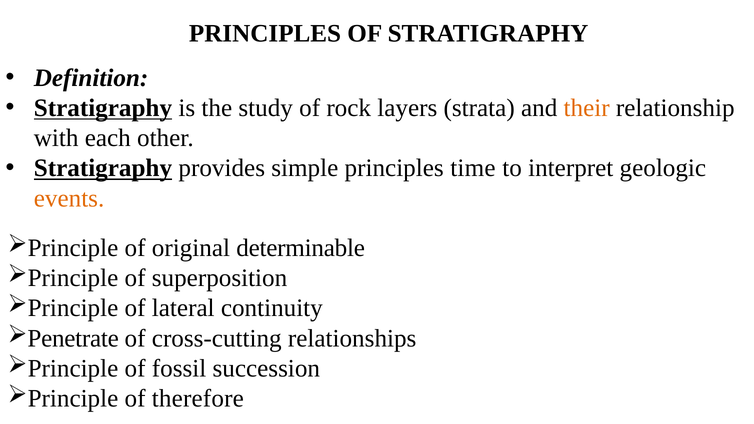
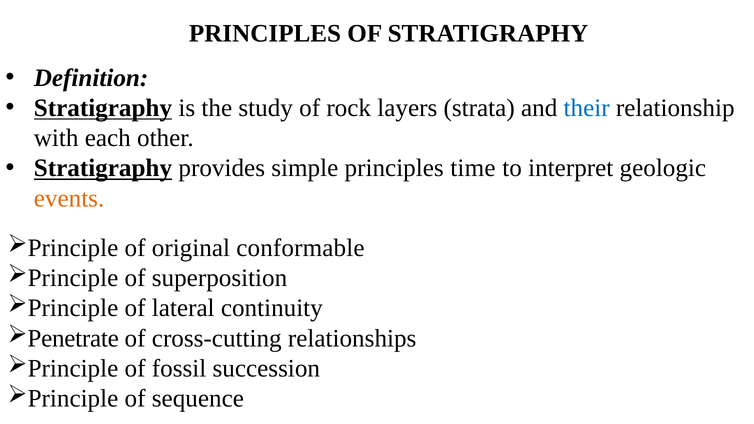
their colour: orange -> blue (587, 108)
determinable: determinable -> conformable (300, 248)
therefore: therefore -> sequence (198, 399)
